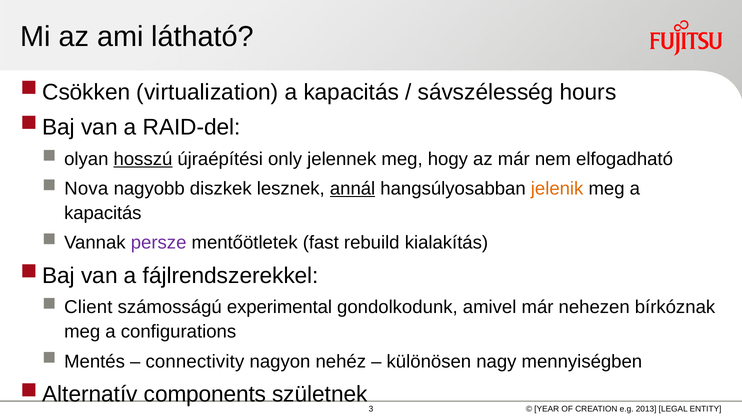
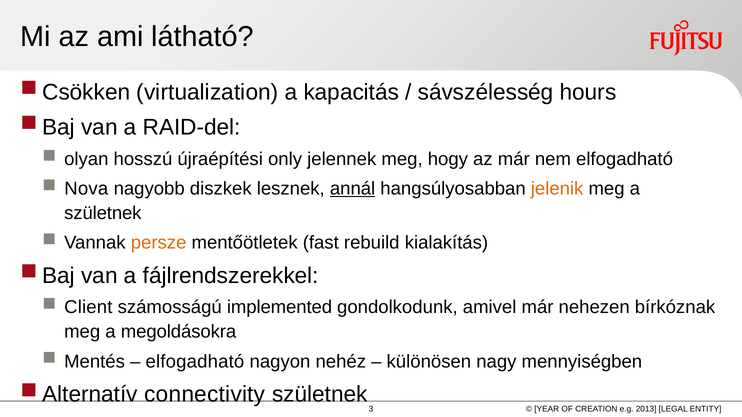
hosszú underline: present -> none (143, 159)
kapacitás: kapacitás -> születnek (103, 213)
persze colour: purple -> orange (159, 243)
experimental: experimental -> implemented (280, 308)
configurations: configurations -> megoldásokra (179, 332)
connectivity: connectivity -> elfogadható (195, 362)
components: components -> connectivity (205, 395)
